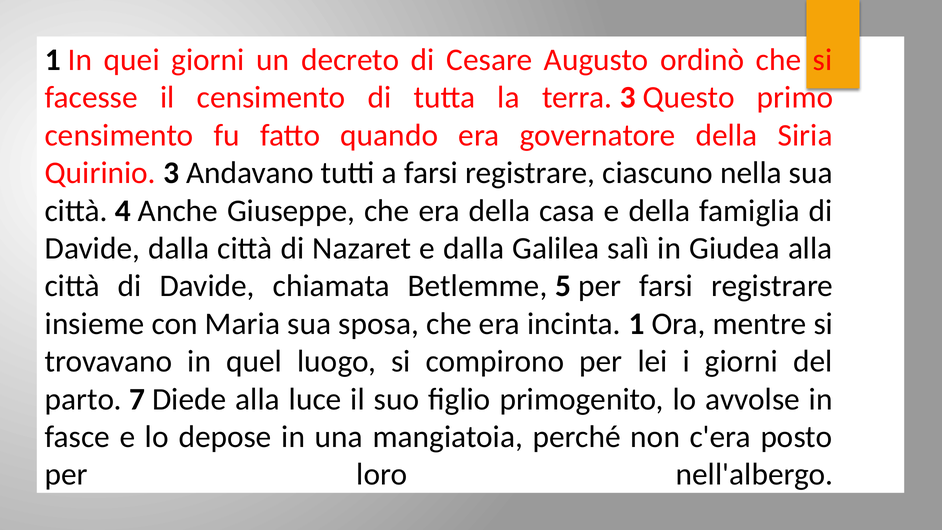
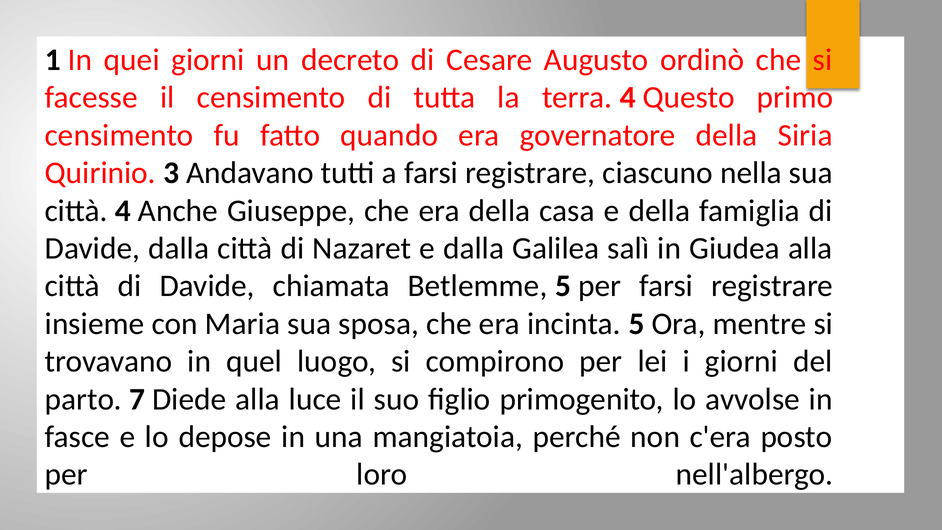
terra 3: 3 -> 4 (628, 98)
incinta 1: 1 -> 5 (637, 324)
